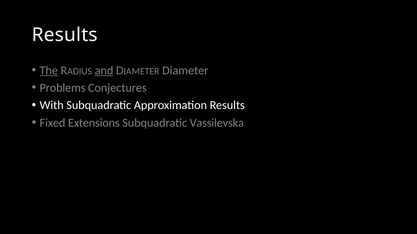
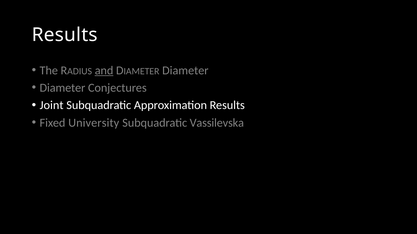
The underline: present -> none (49, 71)
Problems: Problems -> Diameter (62, 88)
With: With -> Joint (52, 105)
Extensions: Extensions -> University (94, 123)
